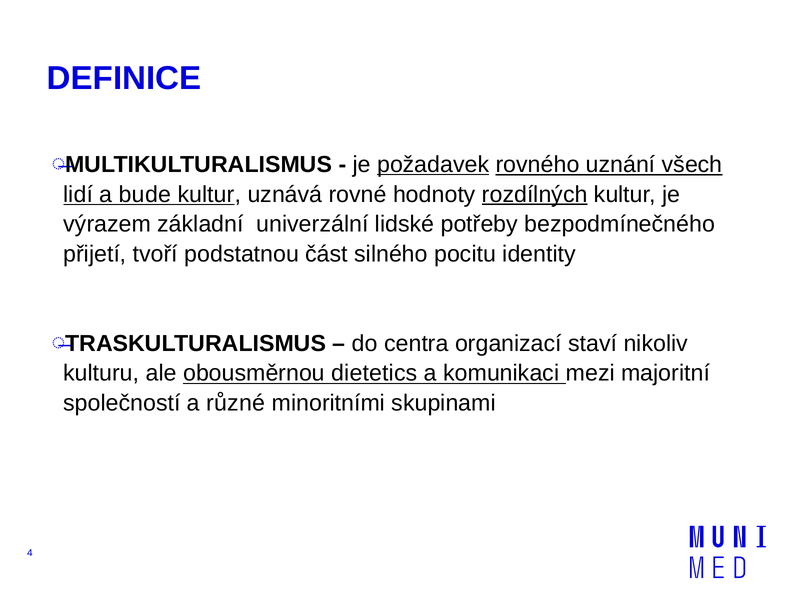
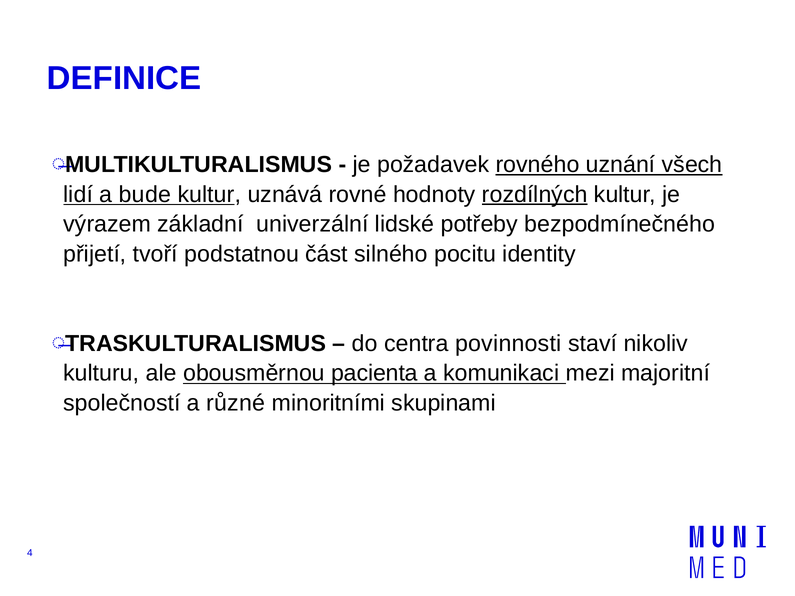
požadavek underline: present -> none (433, 165)
organizací: organizací -> povinnosti (508, 344)
dietetics: dietetics -> pacienta (374, 373)
